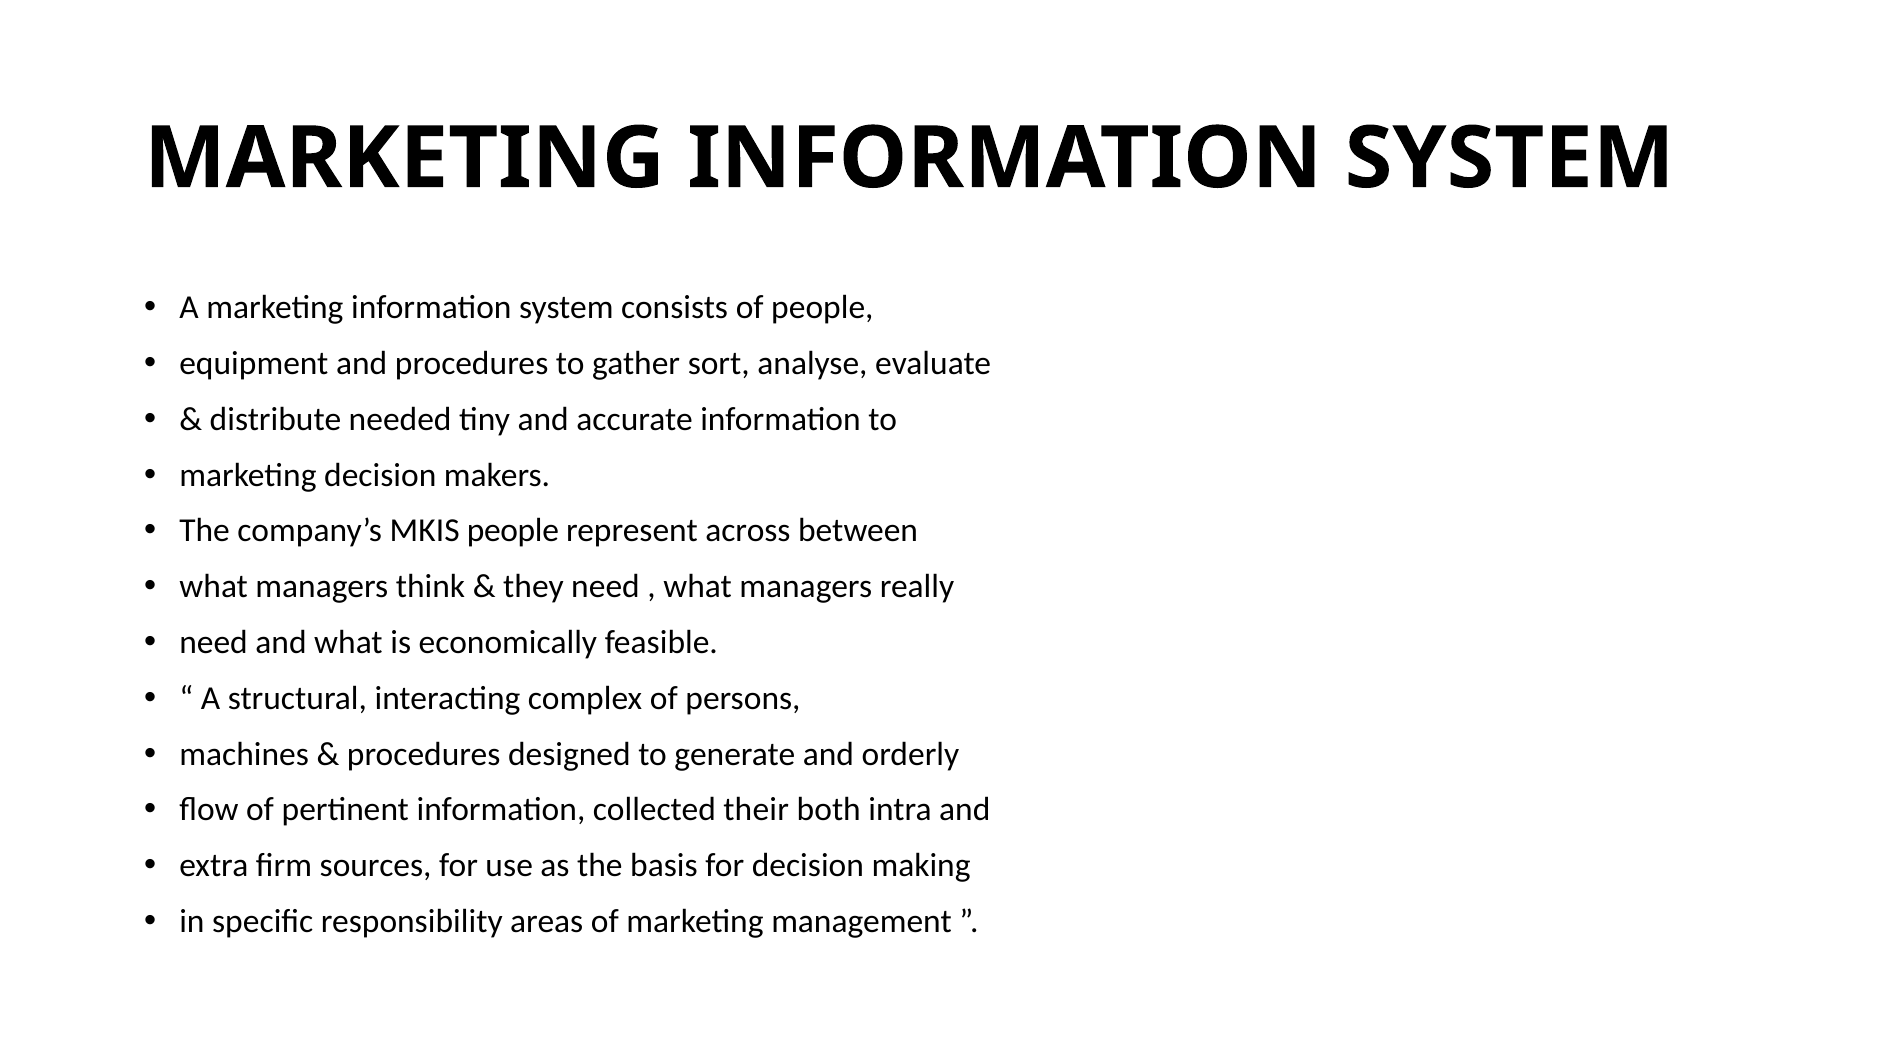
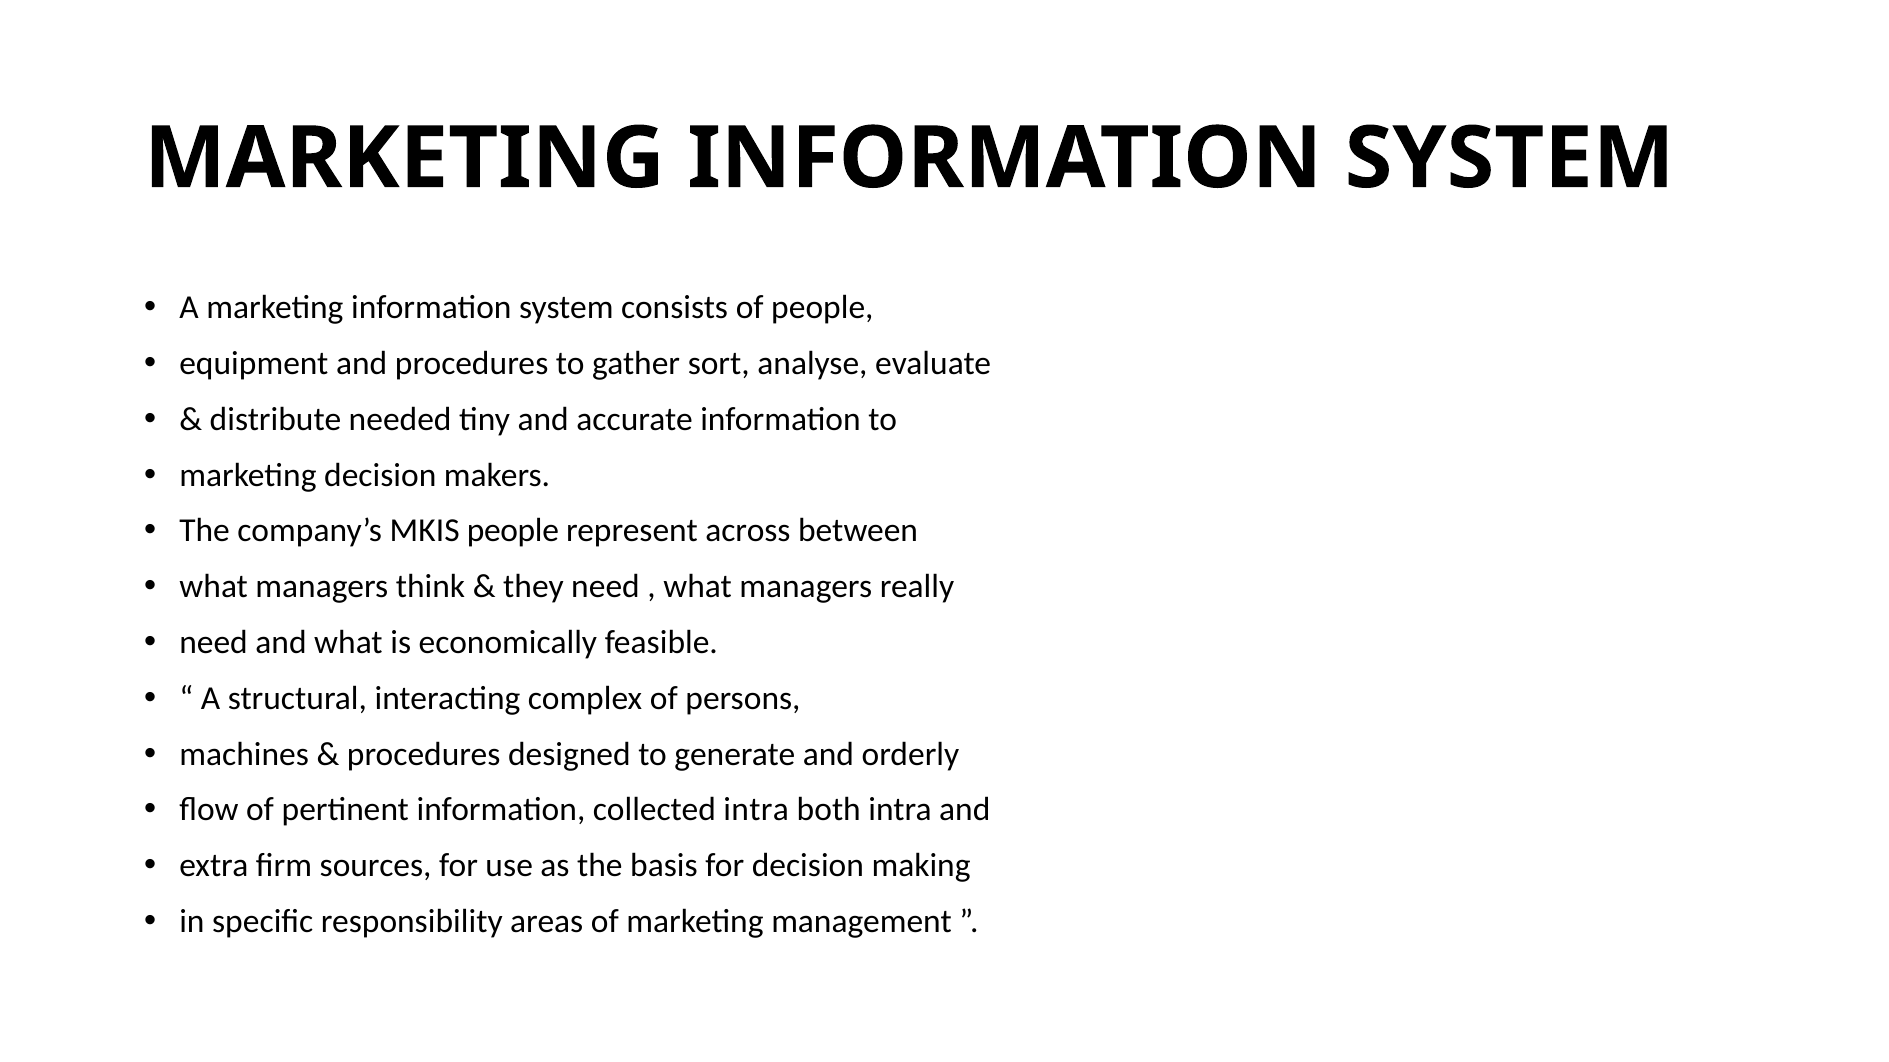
collected their: their -> intra (756, 810)
